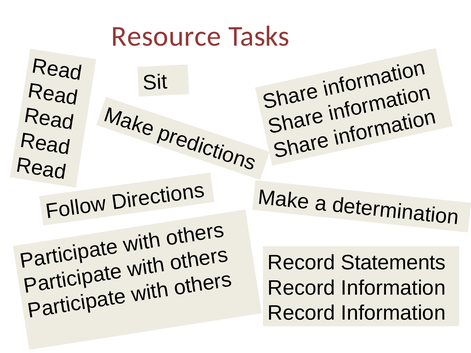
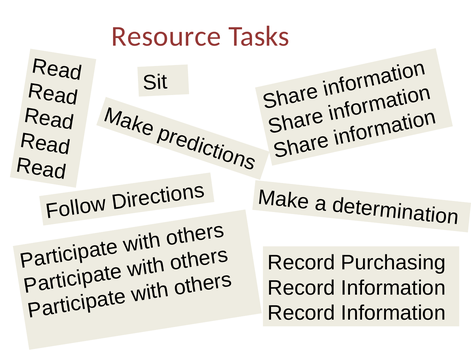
Statements: Statements -> Purchasing (393, 263)
